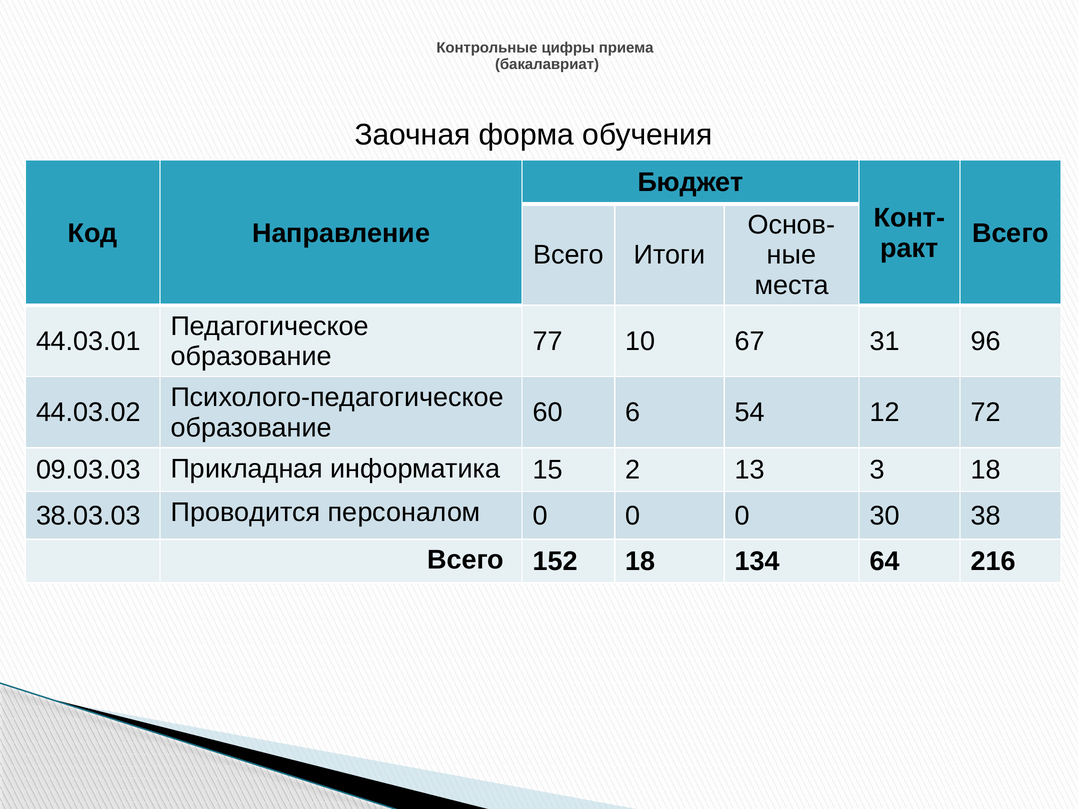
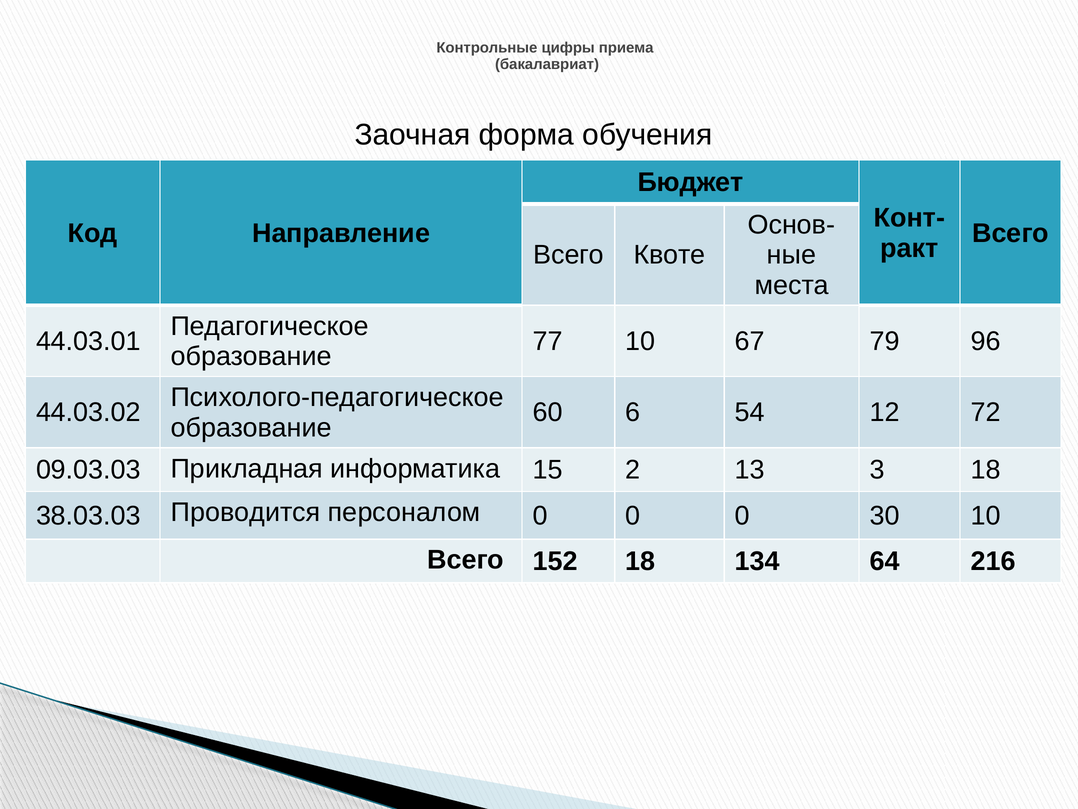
Итоги: Итоги -> Квоте (670, 255)
31: 31 -> 79 (885, 341)
30 38: 38 -> 10 (986, 515)
